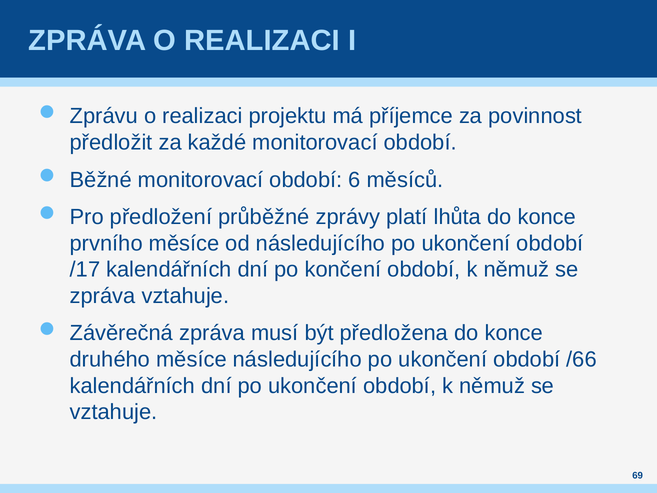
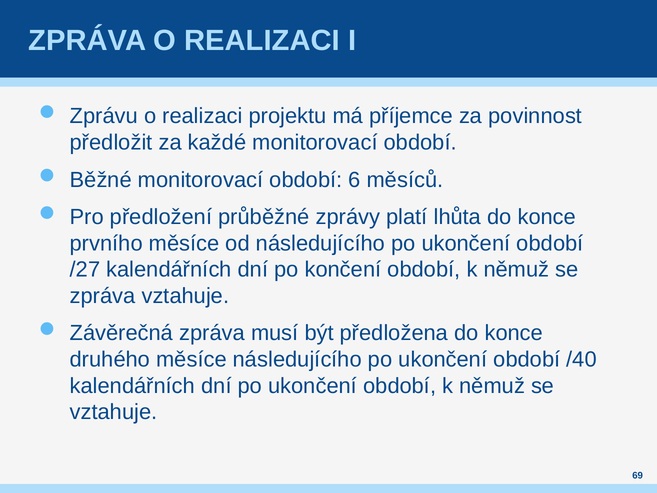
/17: /17 -> /27 (85, 270)
/66: /66 -> /40 (582, 359)
